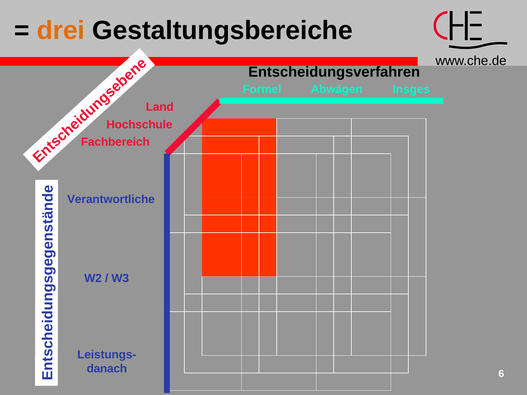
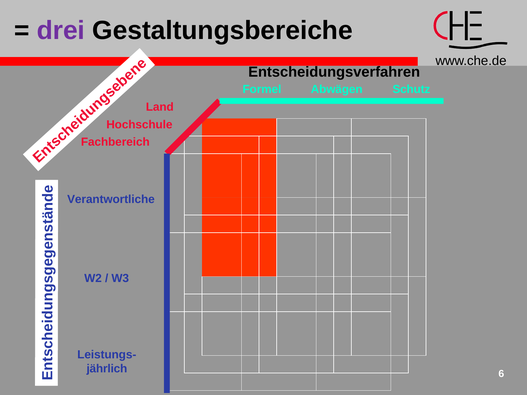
drei colour: orange -> purple (61, 30)
Insges: Insges -> Schutz (411, 90)
danach: danach -> jährlich (107, 369)
